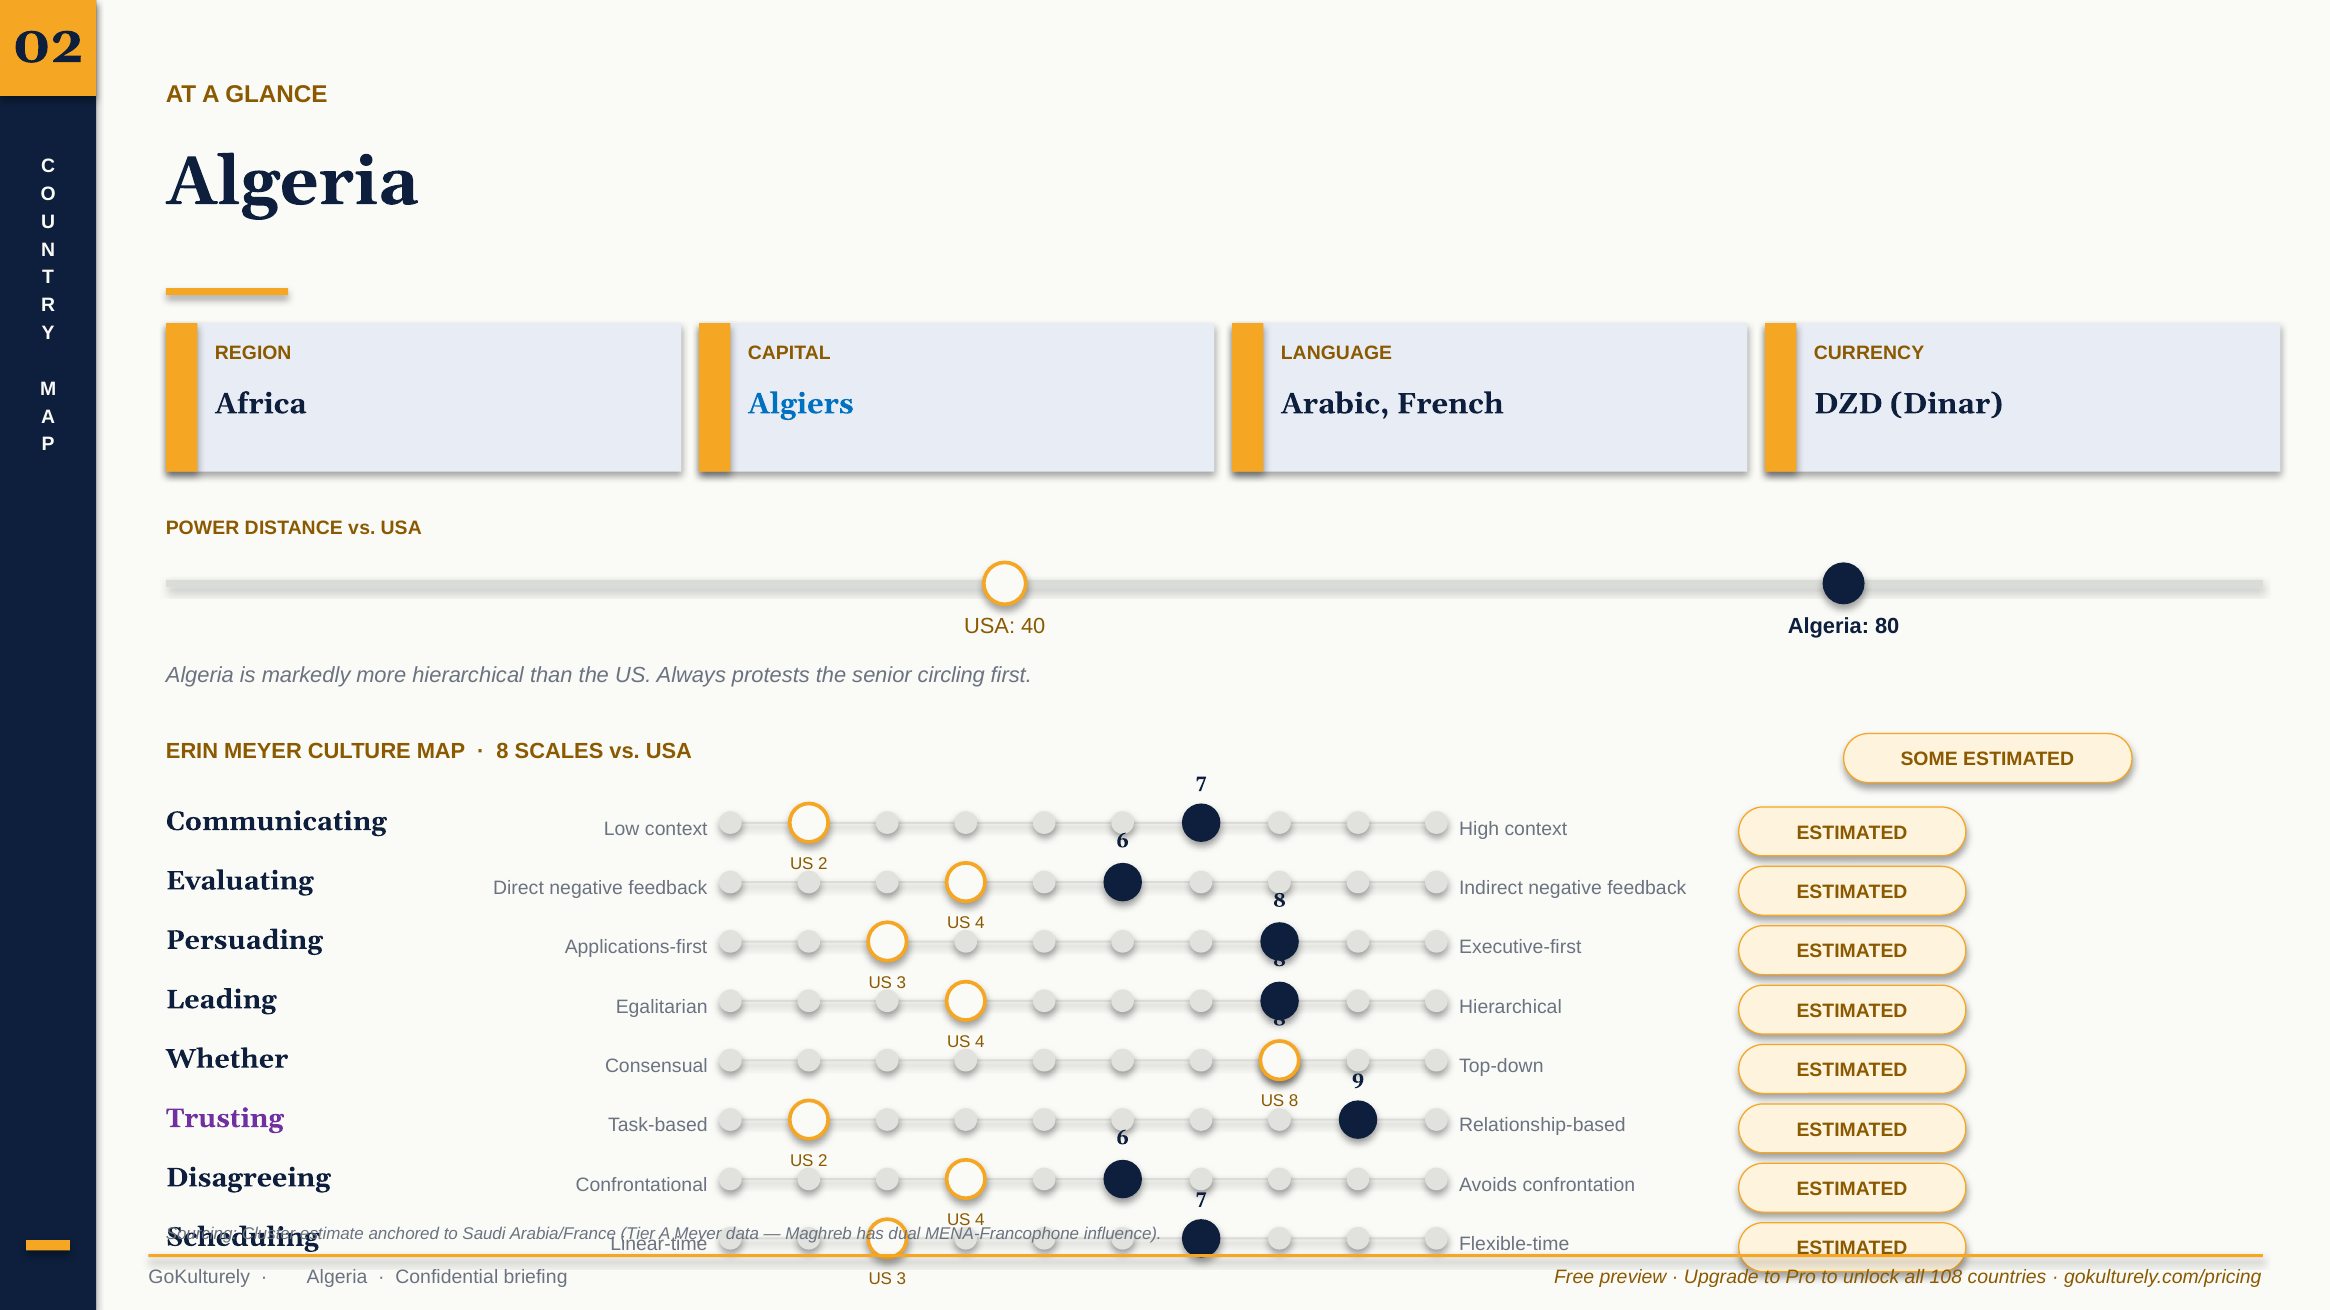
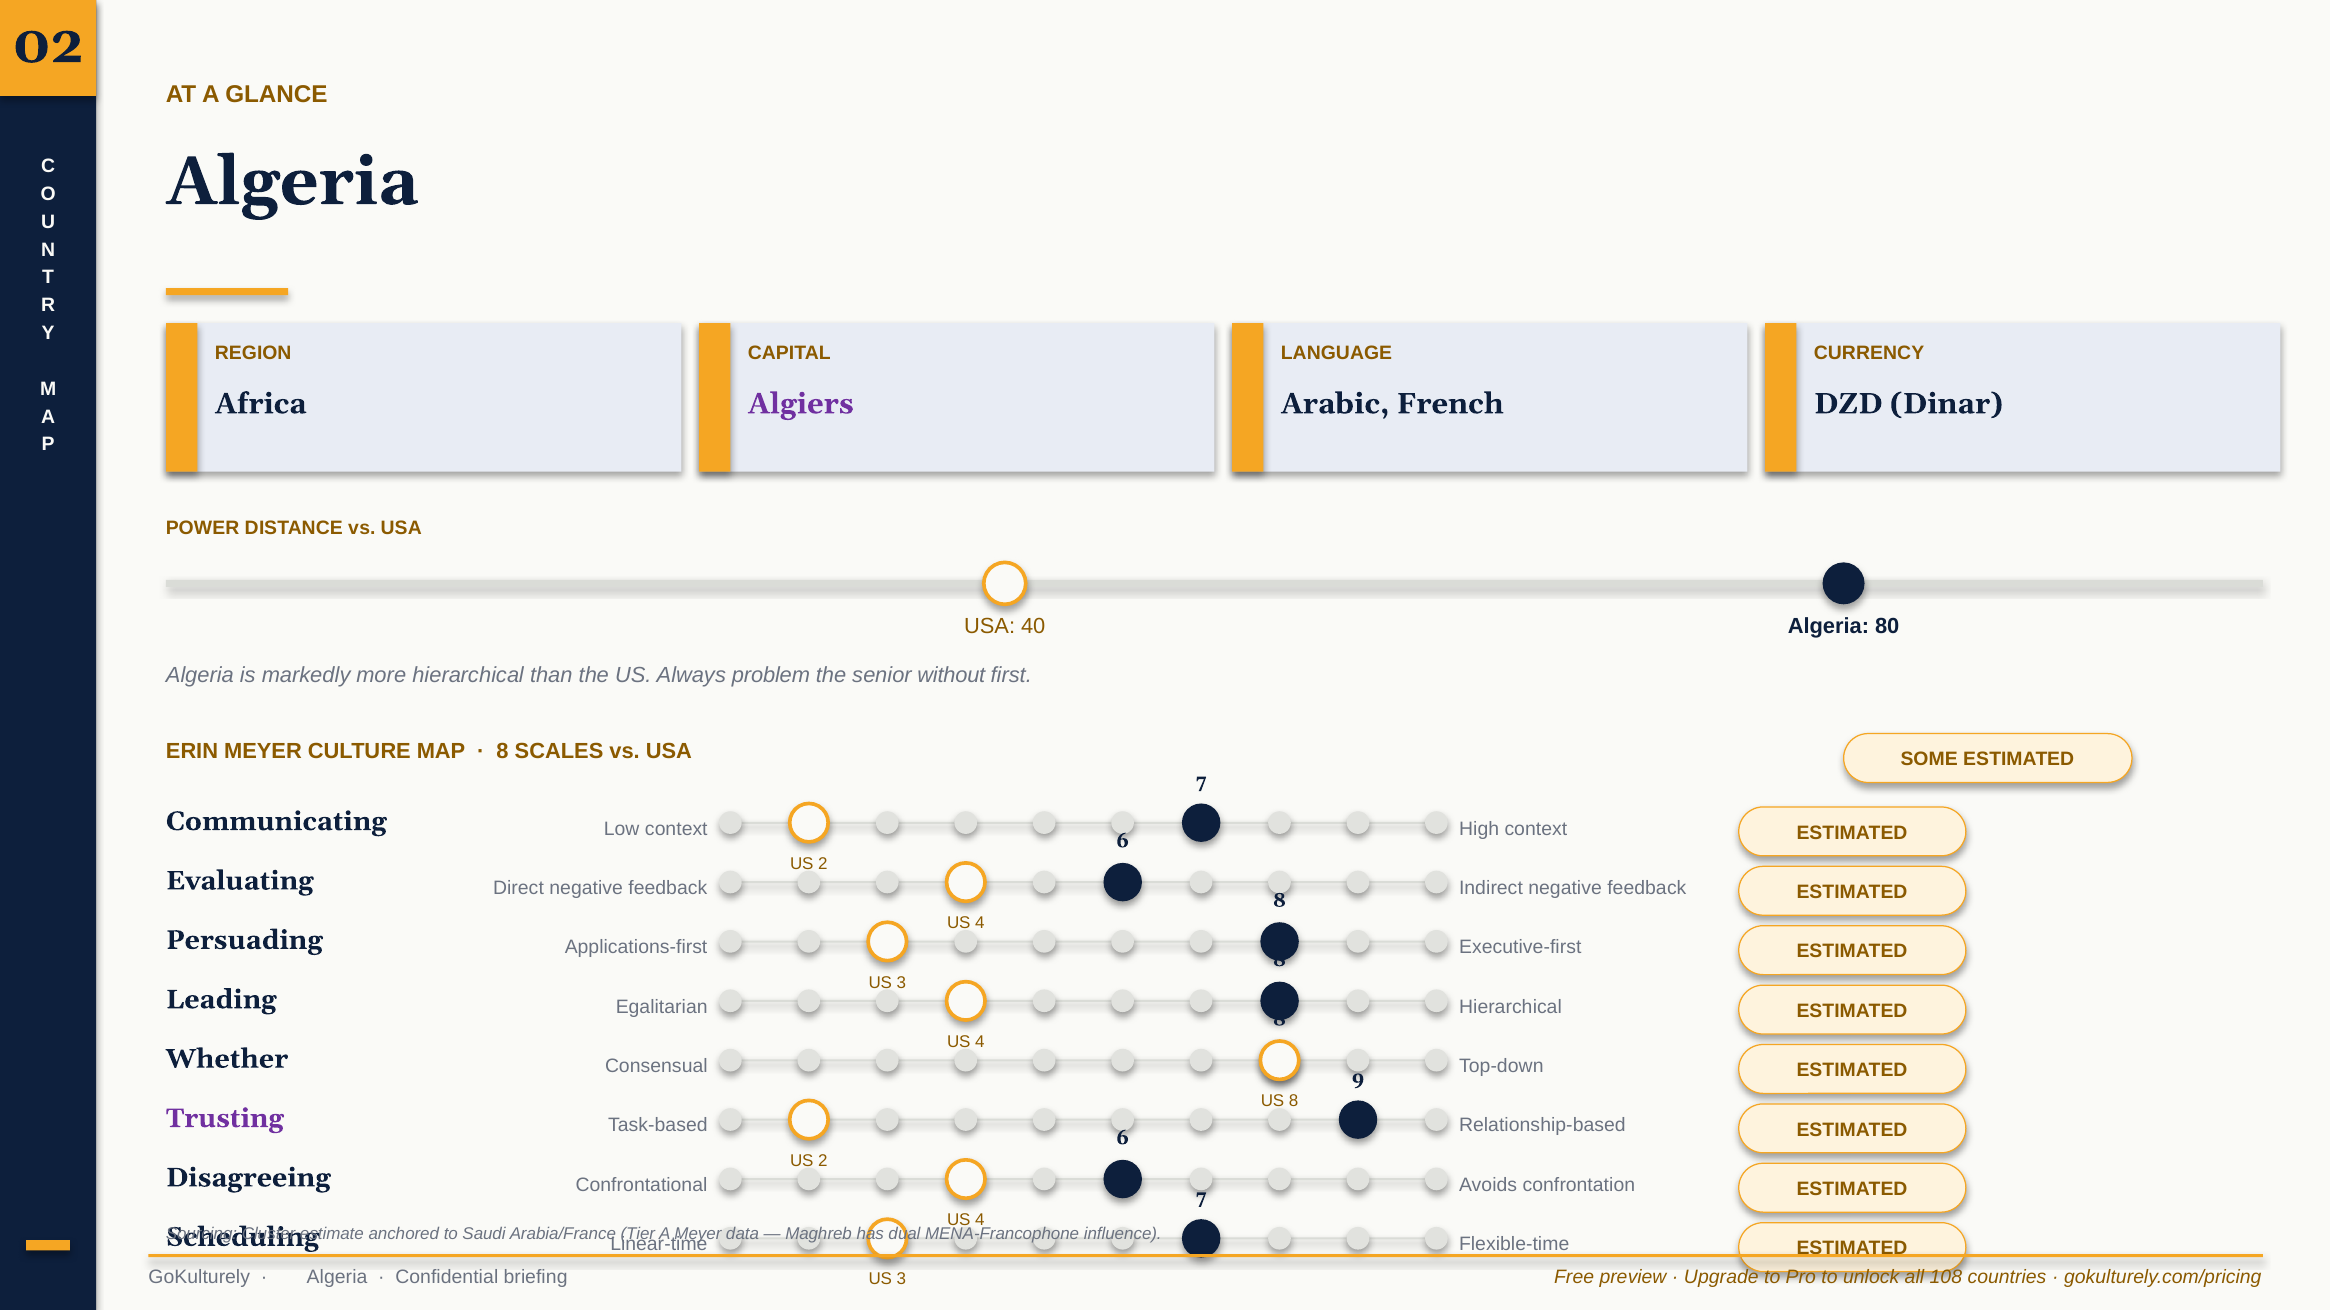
Algiers colour: blue -> purple (801, 404)
protests: protests -> problem (771, 675)
circling: circling -> without (951, 675)
